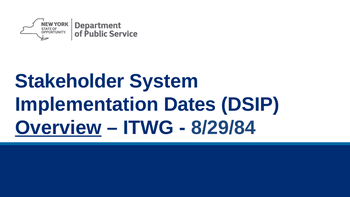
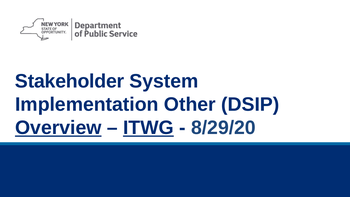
Dates: Dates -> Other (190, 104)
ITWG underline: none -> present (148, 128)
8/29/84: 8/29/84 -> 8/29/20 (223, 128)
